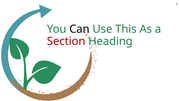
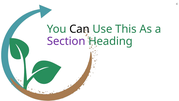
Section colour: red -> purple (66, 41)
